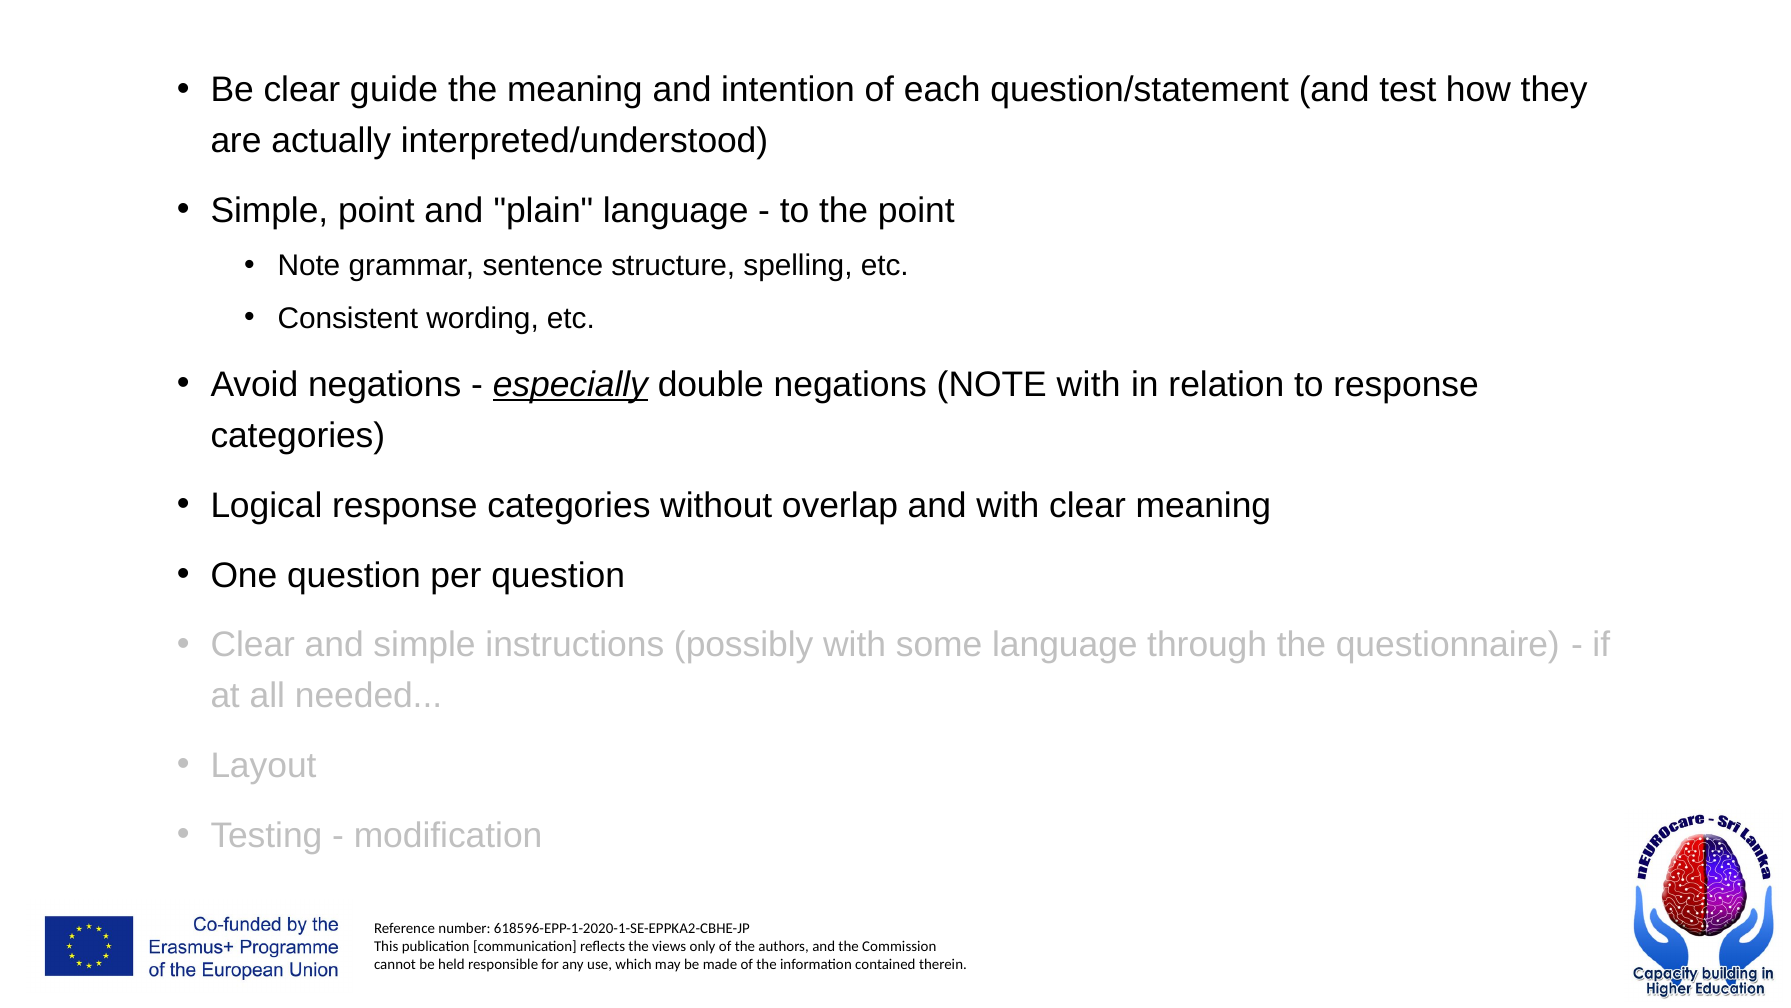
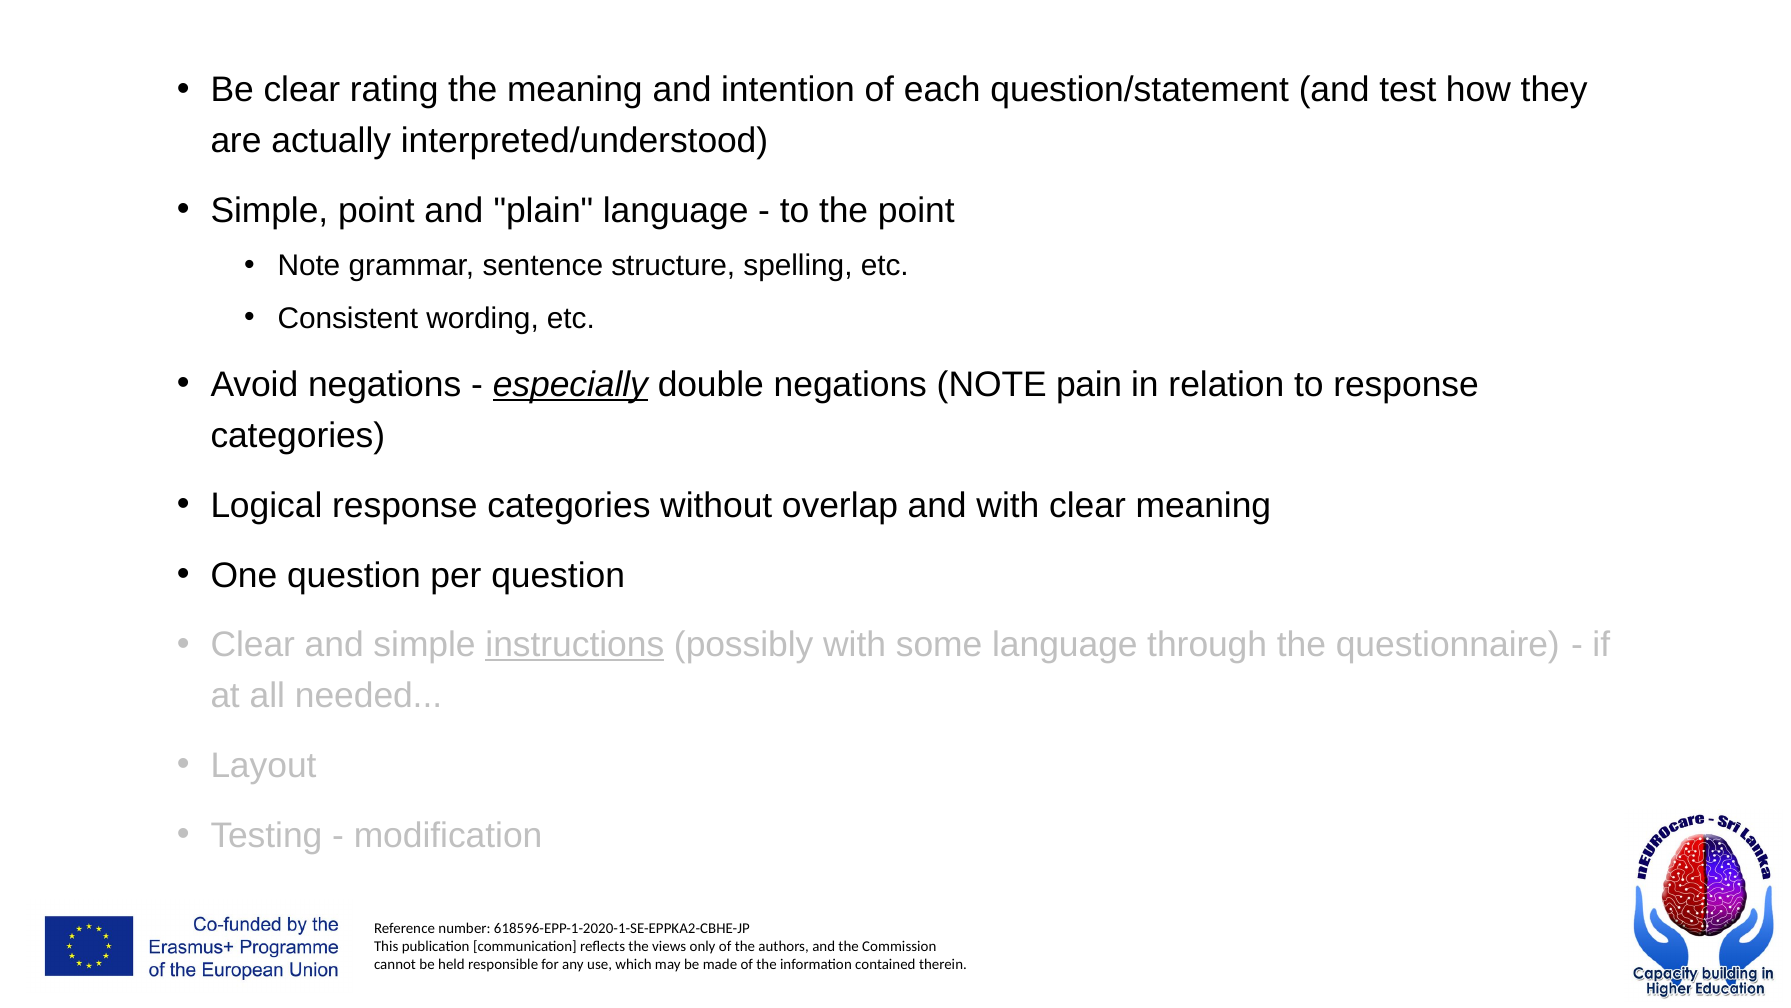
guide: guide -> rating (394, 90)
NOTE with: with -> pain (1089, 385)
instructions underline: none -> present (575, 645)
